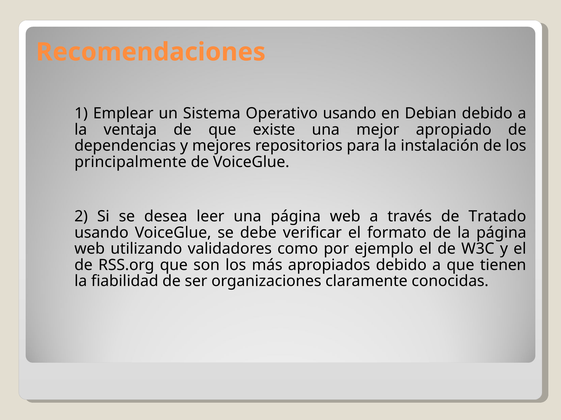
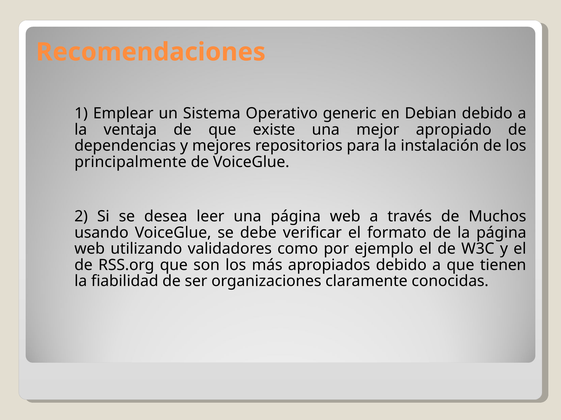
Operativo usando: usando -> generic (350, 114)
Tratado: Tratado -> Muchos (497, 217)
